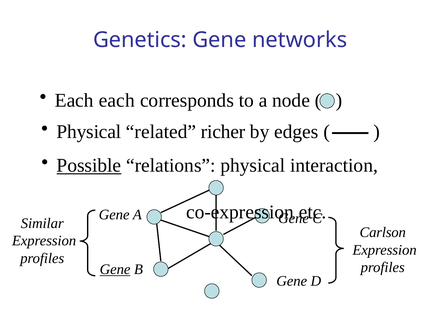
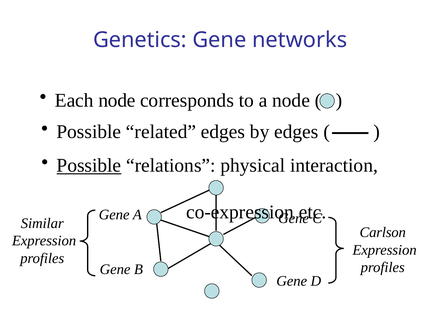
Each each: each -> node (117, 100)
Physical: Physical -> Possible (89, 132)
related richer: richer -> edges (223, 132)
Gene underline: present -> none (115, 269)
